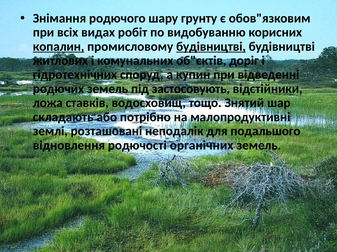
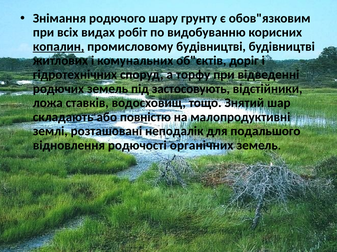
будівництві underline: present -> none (211, 47)
купин: купин -> торфу (193, 75)
потрібно: потрібно -> повністю (145, 117)
